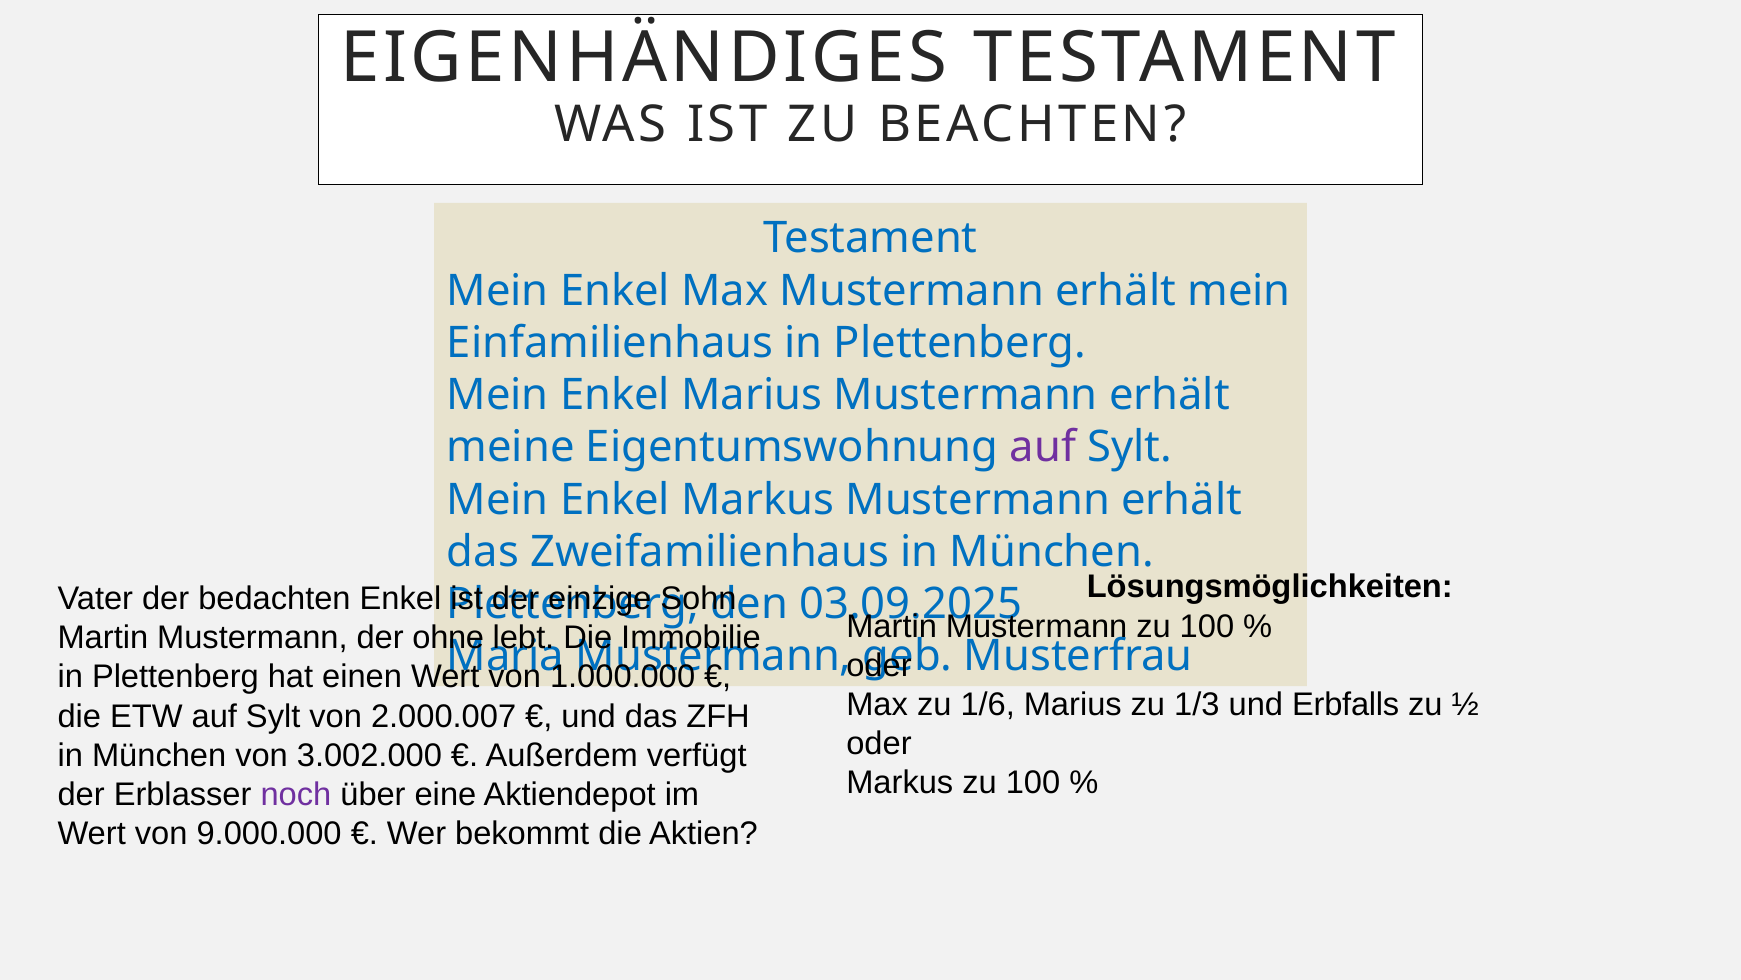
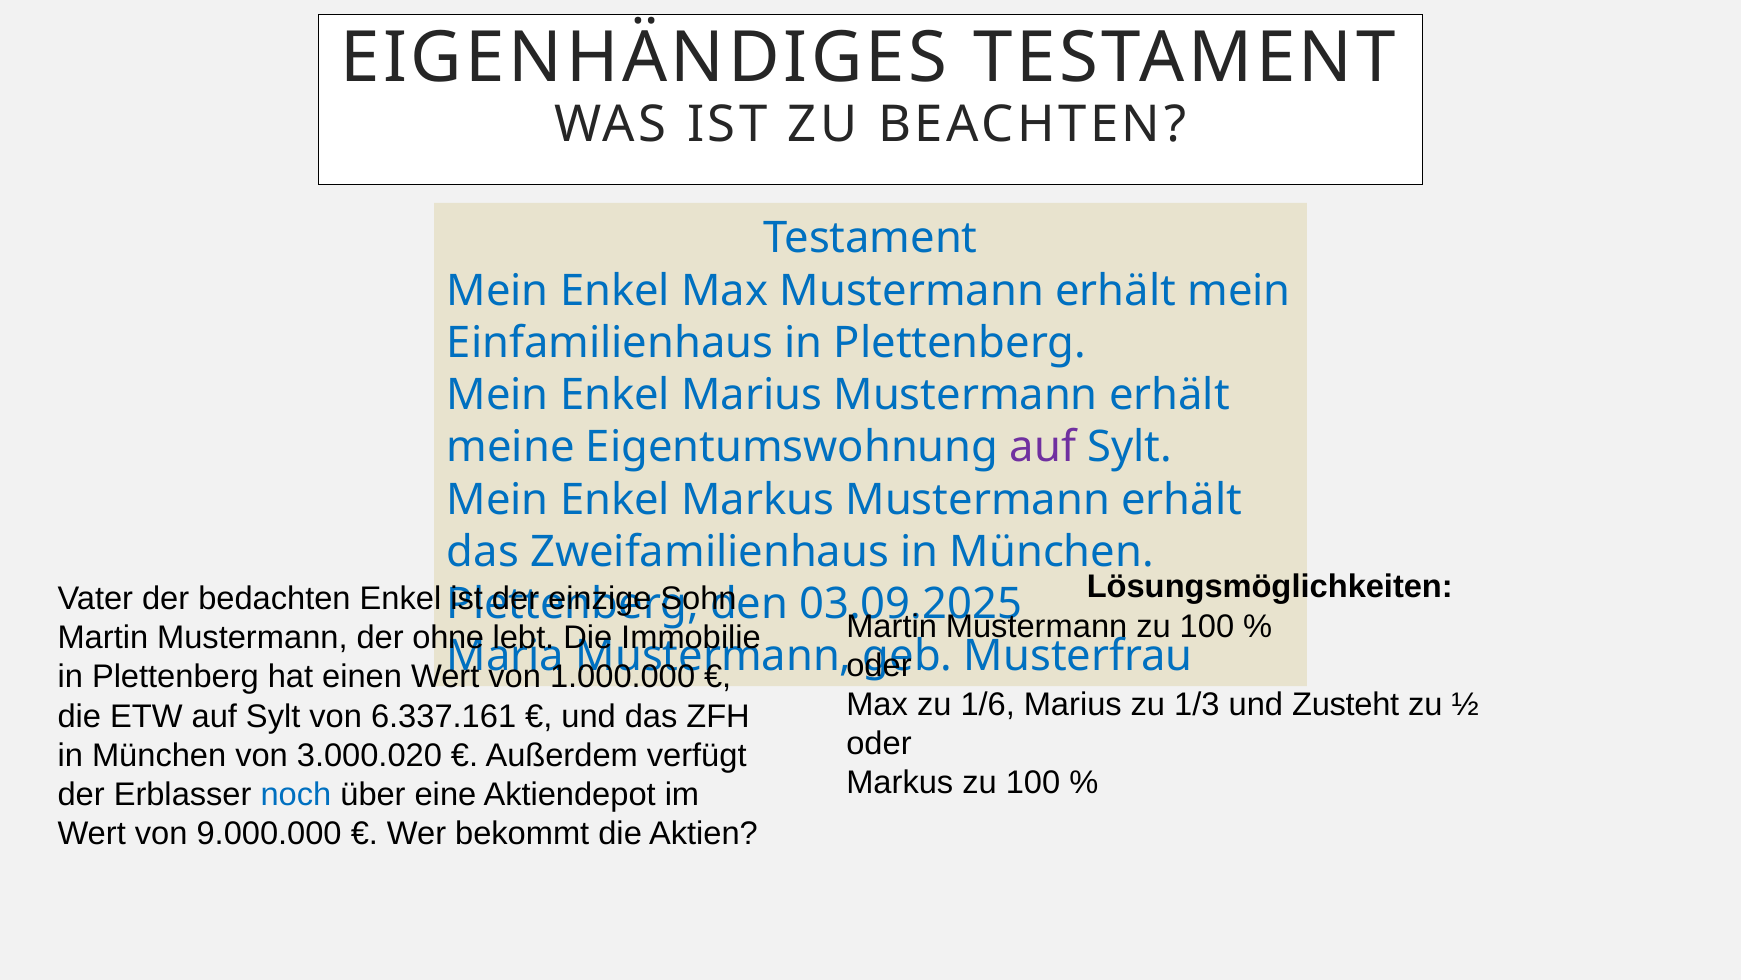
Erbfalls: Erbfalls -> Zusteht (1346, 704)
2.000.007: 2.000.007 -> 6.337.161 (444, 716)
3.002.000: 3.002.000 -> 3.000.020 (369, 755)
noch colour: purple -> blue (296, 794)
